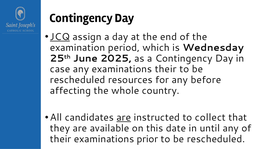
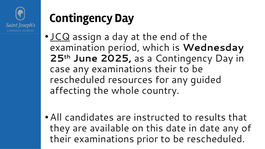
before: before -> guided (206, 80)
are underline: present -> none (124, 118)
collect: collect -> results (210, 118)
in until: until -> date (210, 128)
